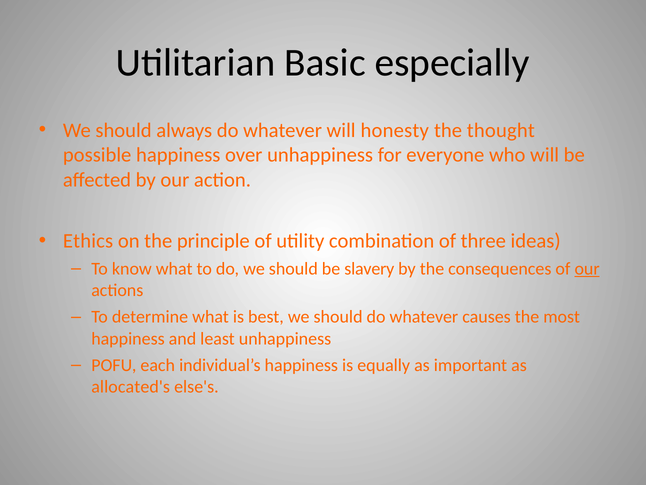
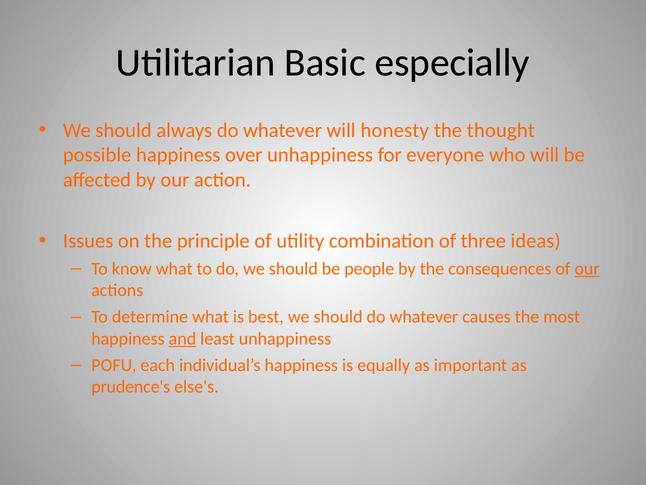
Ethics: Ethics -> Issues (88, 241)
slavery: slavery -> people (369, 269)
and underline: none -> present (182, 338)
allocated's: allocated's -> prudence's (131, 386)
